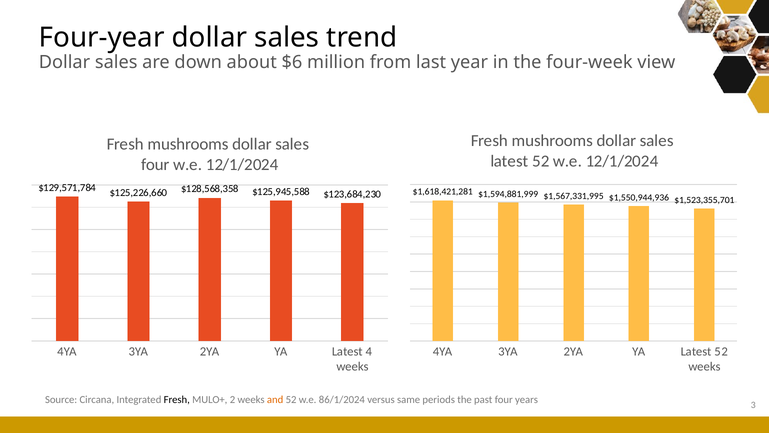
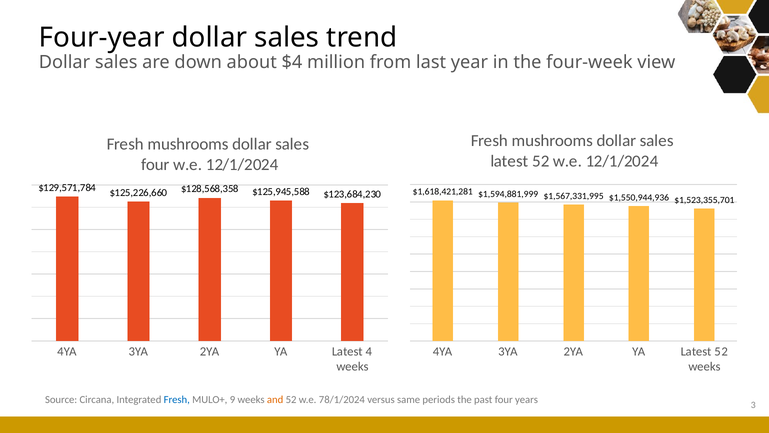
$6: $6 -> $4 (292, 62)
Fresh colour: black -> blue (177, 399)
2: 2 -> 9 (232, 399)
86/1/2024: 86/1/2024 -> 78/1/2024 (342, 399)
